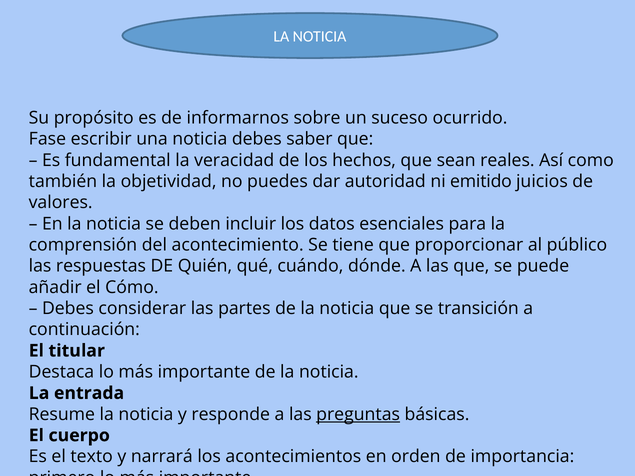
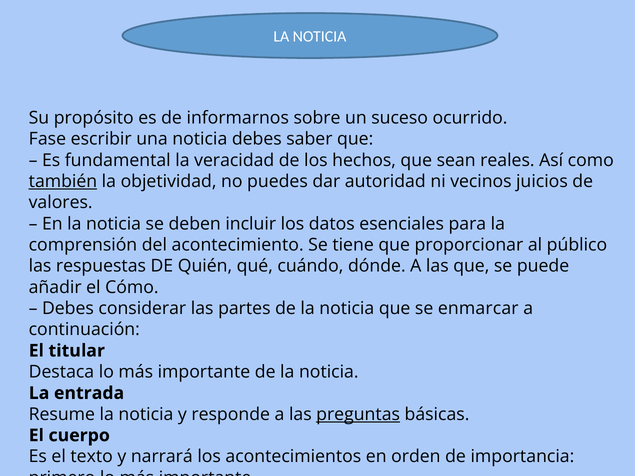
también underline: none -> present (63, 182)
emitido: emitido -> vecinos (481, 182)
transición: transición -> enmarcar (478, 309)
